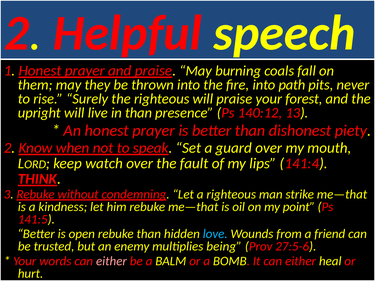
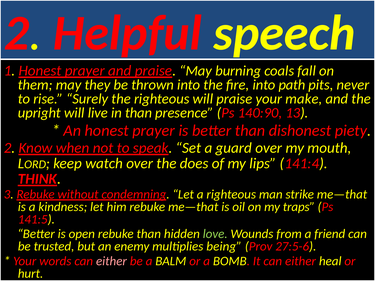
forest: forest -> make (304, 99)
140:12: 140:12 -> 140:90 (260, 113)
fault: fault -> does (194, 164)
point: point -> traps (299, 207)
love colour: light blue -> light green (215, 234)
